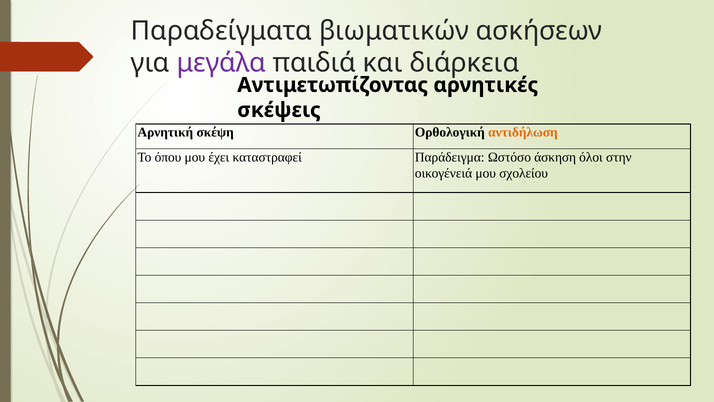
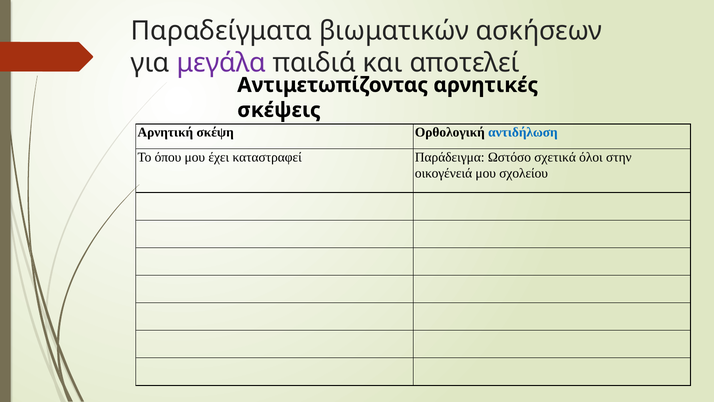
διάρκεια: διάρκεια -> αποτελεί (464, 63)
αντιδήλωση colour: orange -> blue (523, 132)
άσκηση: άσκηση -> σχετικά (555, 157)
